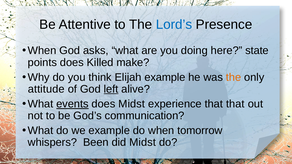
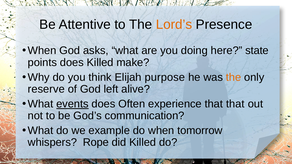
Lord’s colour: blue -> orange (174, 25)
Elijah example: example -> purpose (165, 77)
attitude: attitude -> reserve (46, 89)
left underline: present -> none (111, 89)
does Midst: Midst -> Often (132, 104)
Been: Been -> Rope (96, 143)
did Midst: Midst -> Killed (143, 143)
